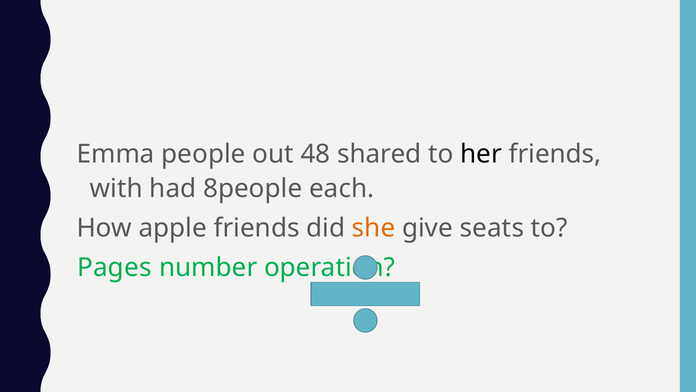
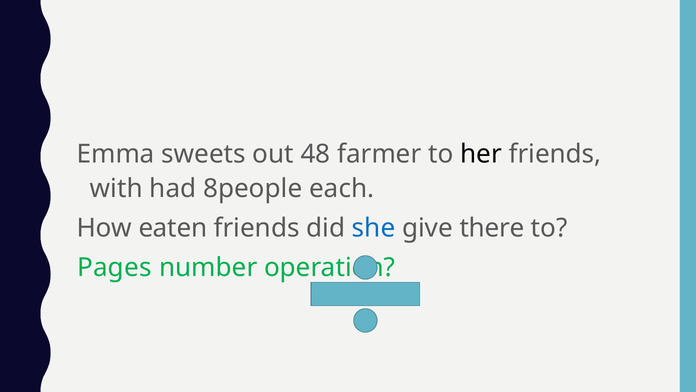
people: people -> sweets (204, 154)
shared: shared -> farmer (379, 154)
apple: apple -> eaten (173, 228)
she colour: orange -> blue (374, 228)
seats: seats -> there (492, 228)
